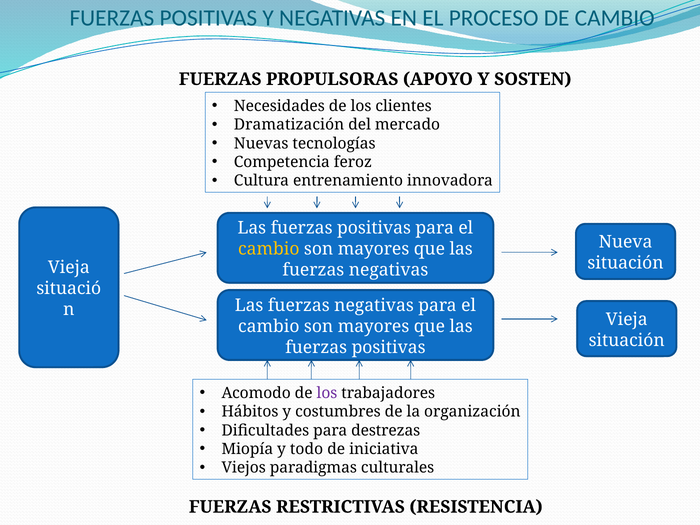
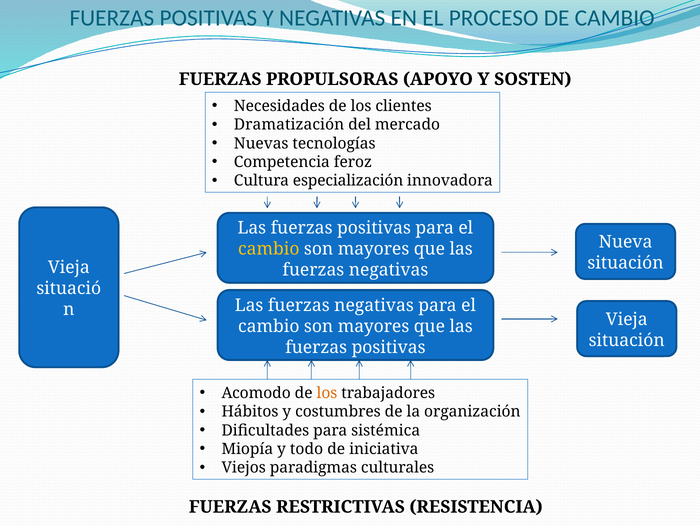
entrenamiento: entrenamiento -> especialización (348, 181)
los colour: purple -> orange (327, 393)
destrezas: destrezas -> sistémica (386, 430)
